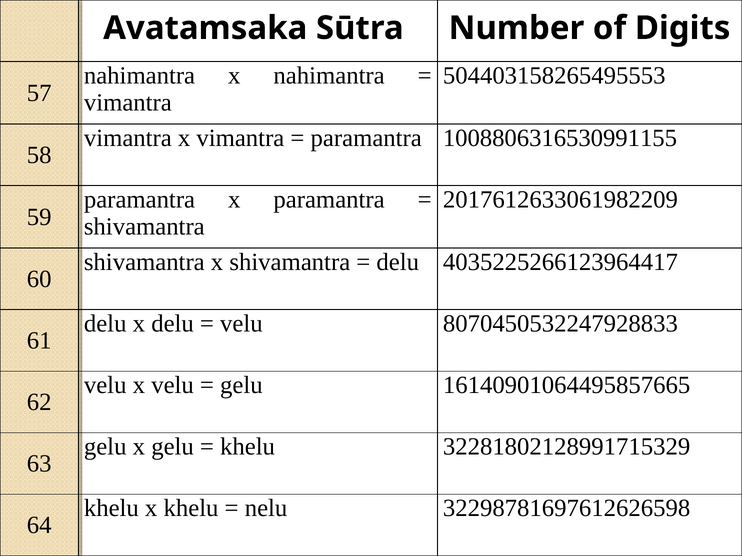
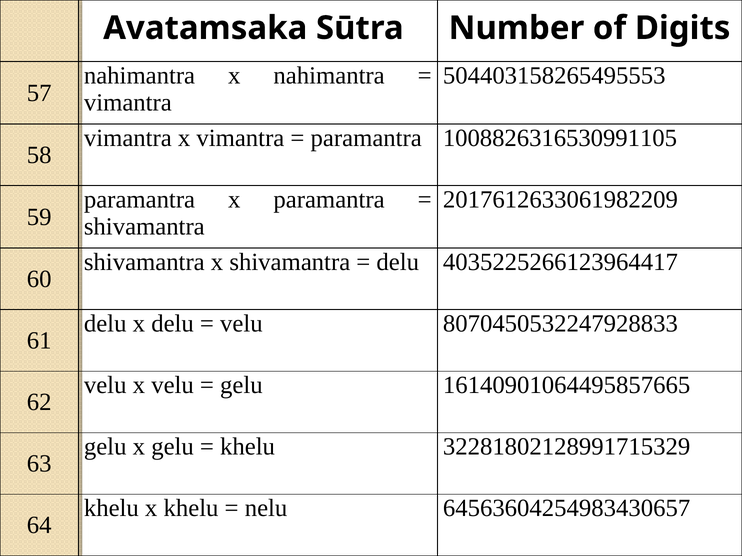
1008806316530991155: 1008806316530991155 -> 1008826316530991105 (560, 138)
32298781697612626598: 32298781697612626598 -> 64563604254983430657 (567, 509)
